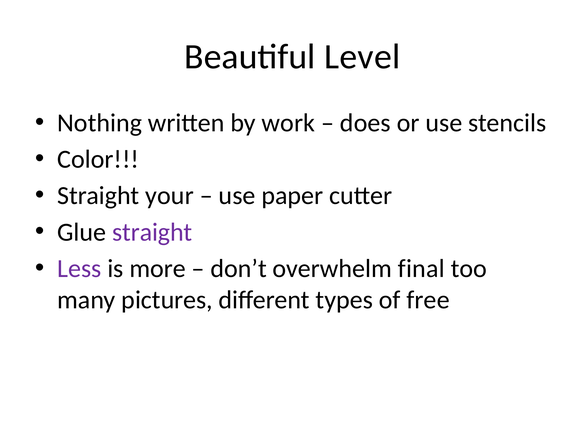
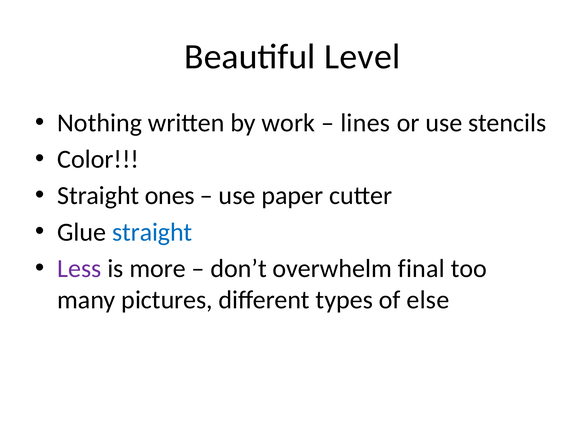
does: does -> lines (365, 123)
your: your -> ones (170, 196)
straight colour: purple -> blue (152, 232)
free: free -> else (428, 300)
